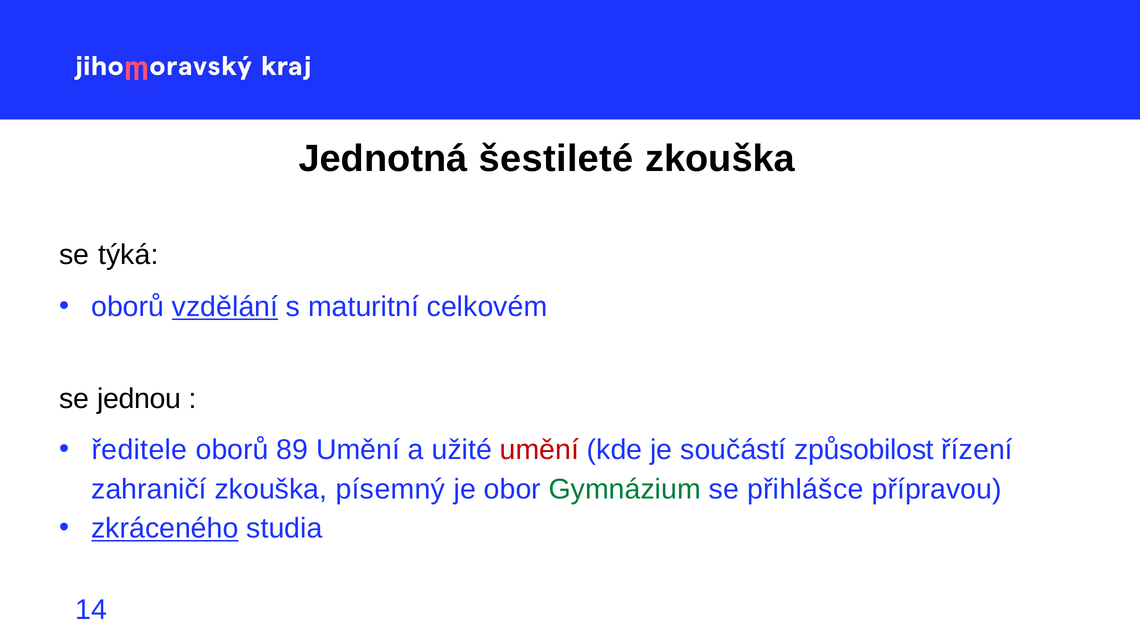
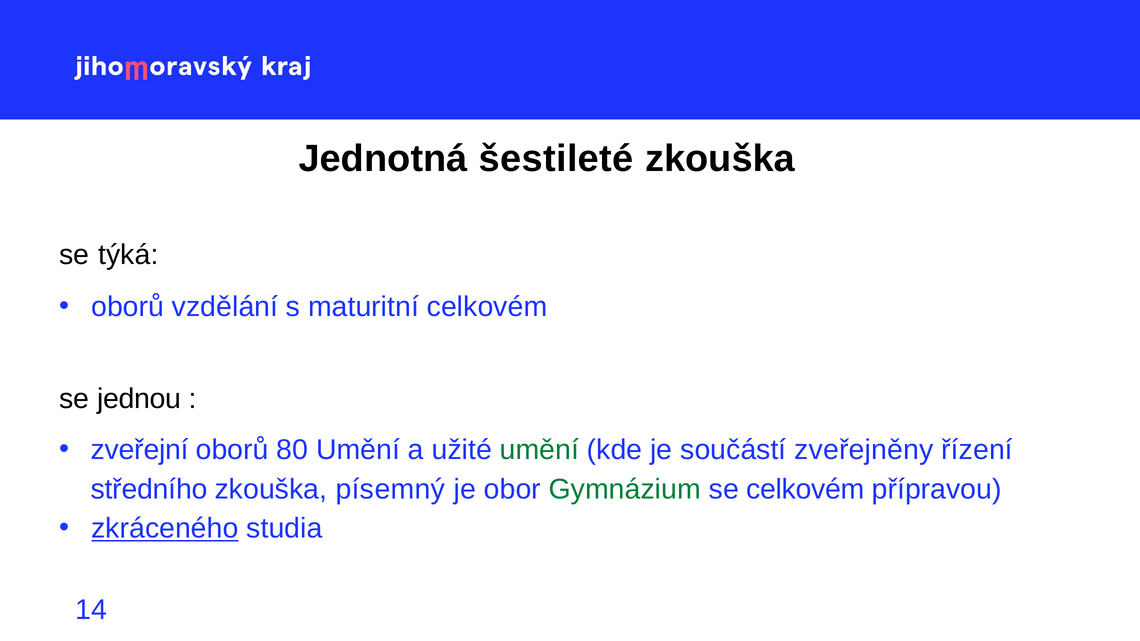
vzdělání underline: present -> none (225, 307)
ředitele: ředitele -> zveřejní (140, 450)
89: 89 -> 80 (292, 450)
umění colour: red -> green (539, 450)
způsobilost: způsobilost -> zveřejněny (864, 450)
zahraničí: zahraničí -> středního (149, 489)
se přihlášce: přihlášce -> celkovém (806, 489)
